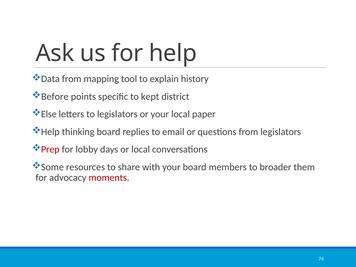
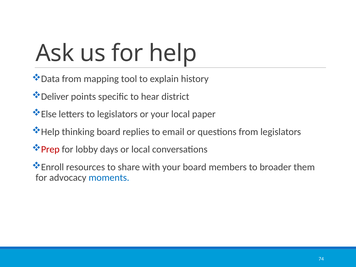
Before: Before -> Deliver (55, 97)
kept: kept -> hear (150, 97)
Some: Some -> Enroll (52, 167)
moments colour: red -> blue (109, 178)
